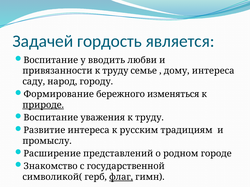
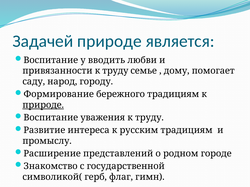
Задачей гордость: гордость -> природе (109, 41)
дому интереса: интереса -> помогает (213, 71)
бережного изменяться: изменяться -> традициям (173, 94)
флаг underline: present -> none (121, 177)
